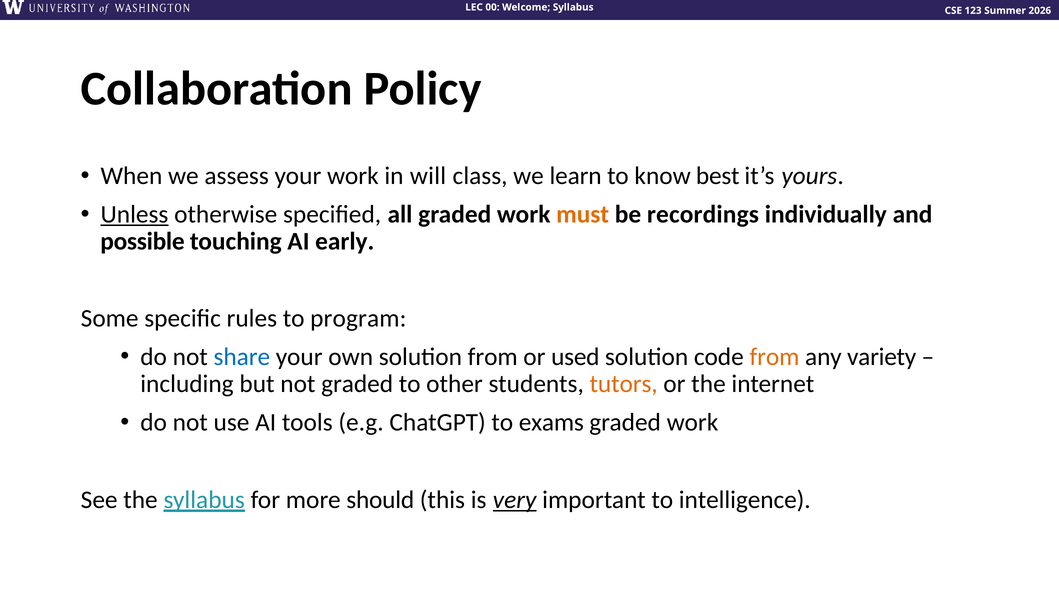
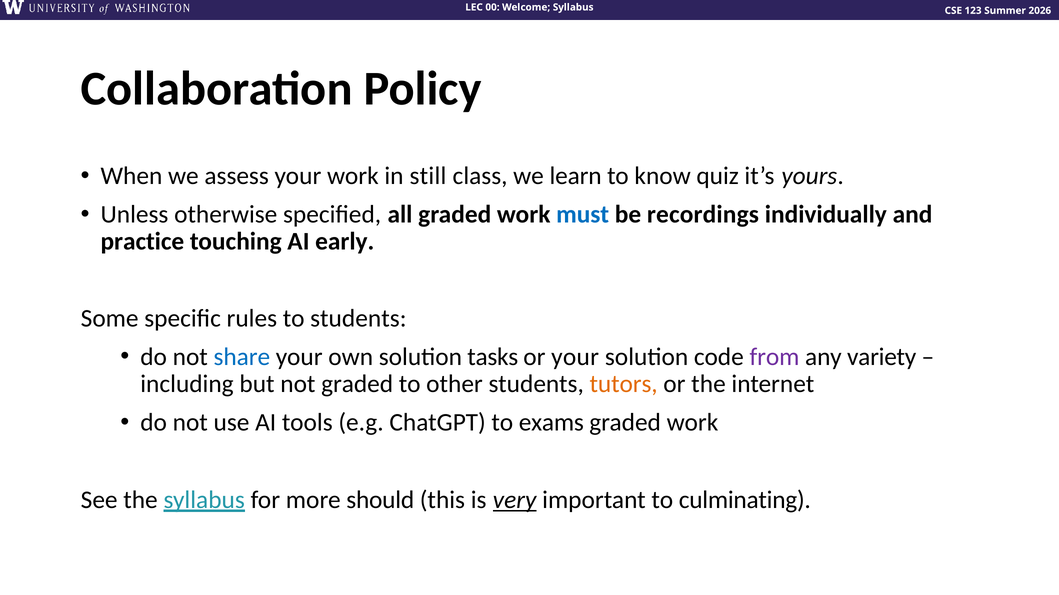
will: will -> still (428, 176)
best: best -> quiz (718, 176)
Unless underline: present -> none (134, 215)
must colour: orange -> blue (583, 215)
possible: possible -> practice (142, 242)
to program: program -> students (358, 319)
solution from: from -> tasks (493, 357)
or used: used -> your (575, 357)
from colour: orange -> purple (774, 357)
intelligence: intelligence -> culminating (745, 500)
